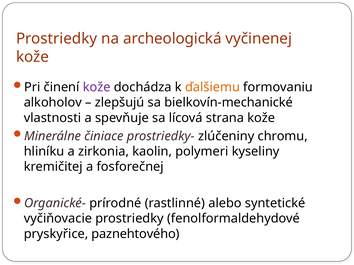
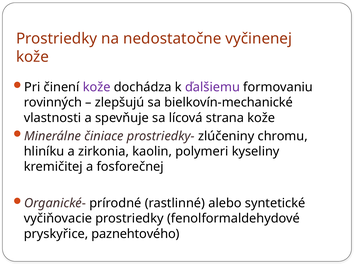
archeologická: archeologická -> nedostatočne (172, 39)
ďalšiemu colour: orange -> purple (212, 87)
alkoholov: alkoholov -> rovinných (53, 103)
